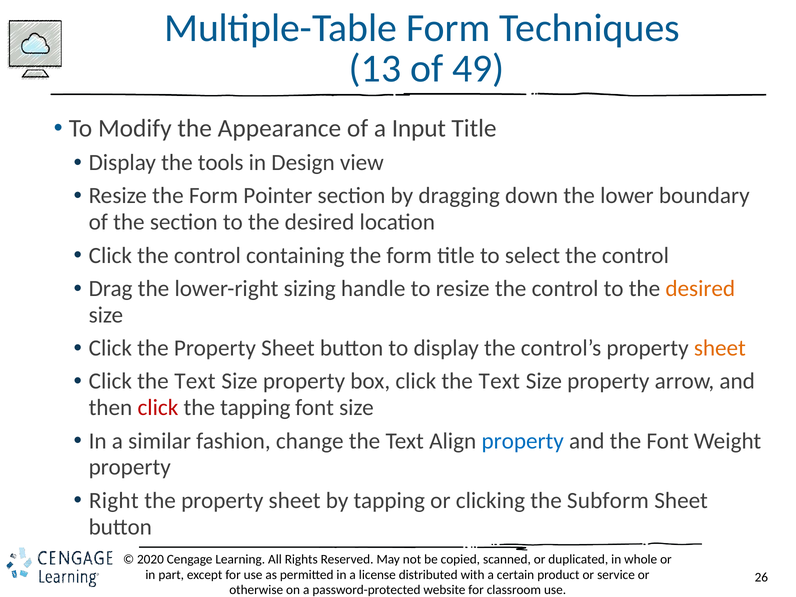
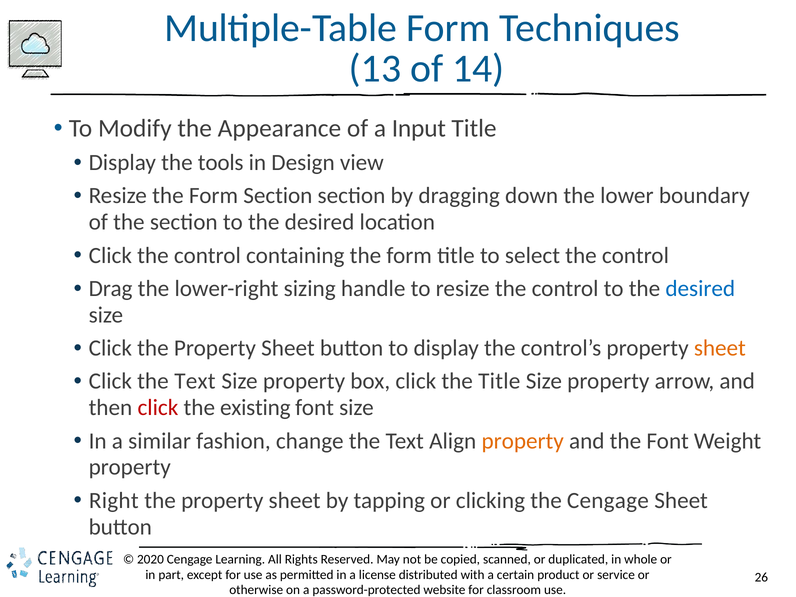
49: 49 -> 14 (478, 68)
Form Pointer: Pointer -> Section (278, 196)
desired colour: orange -> blue (700, 289)
box click the Text: Text -> Title (499, 381)
the tapping: tapping -> existing (255, 408)
property colour: blue -> orange (523, 441)
the Subform: Subform -> Cengage (608, 500)
